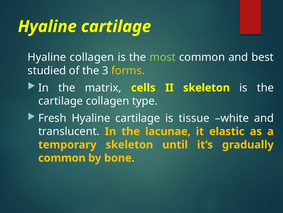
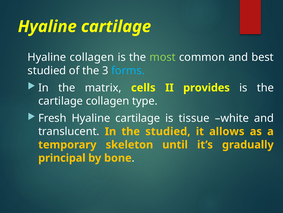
forms colour: yellow -> light blue (128, 70)
II skeleton: skeleton -> provides (206, 87)
the lacunae: lacunae -> studied (168, 131)
elastic: elastic -> allows (227, 131)
common: common -> principal (62, 157)
